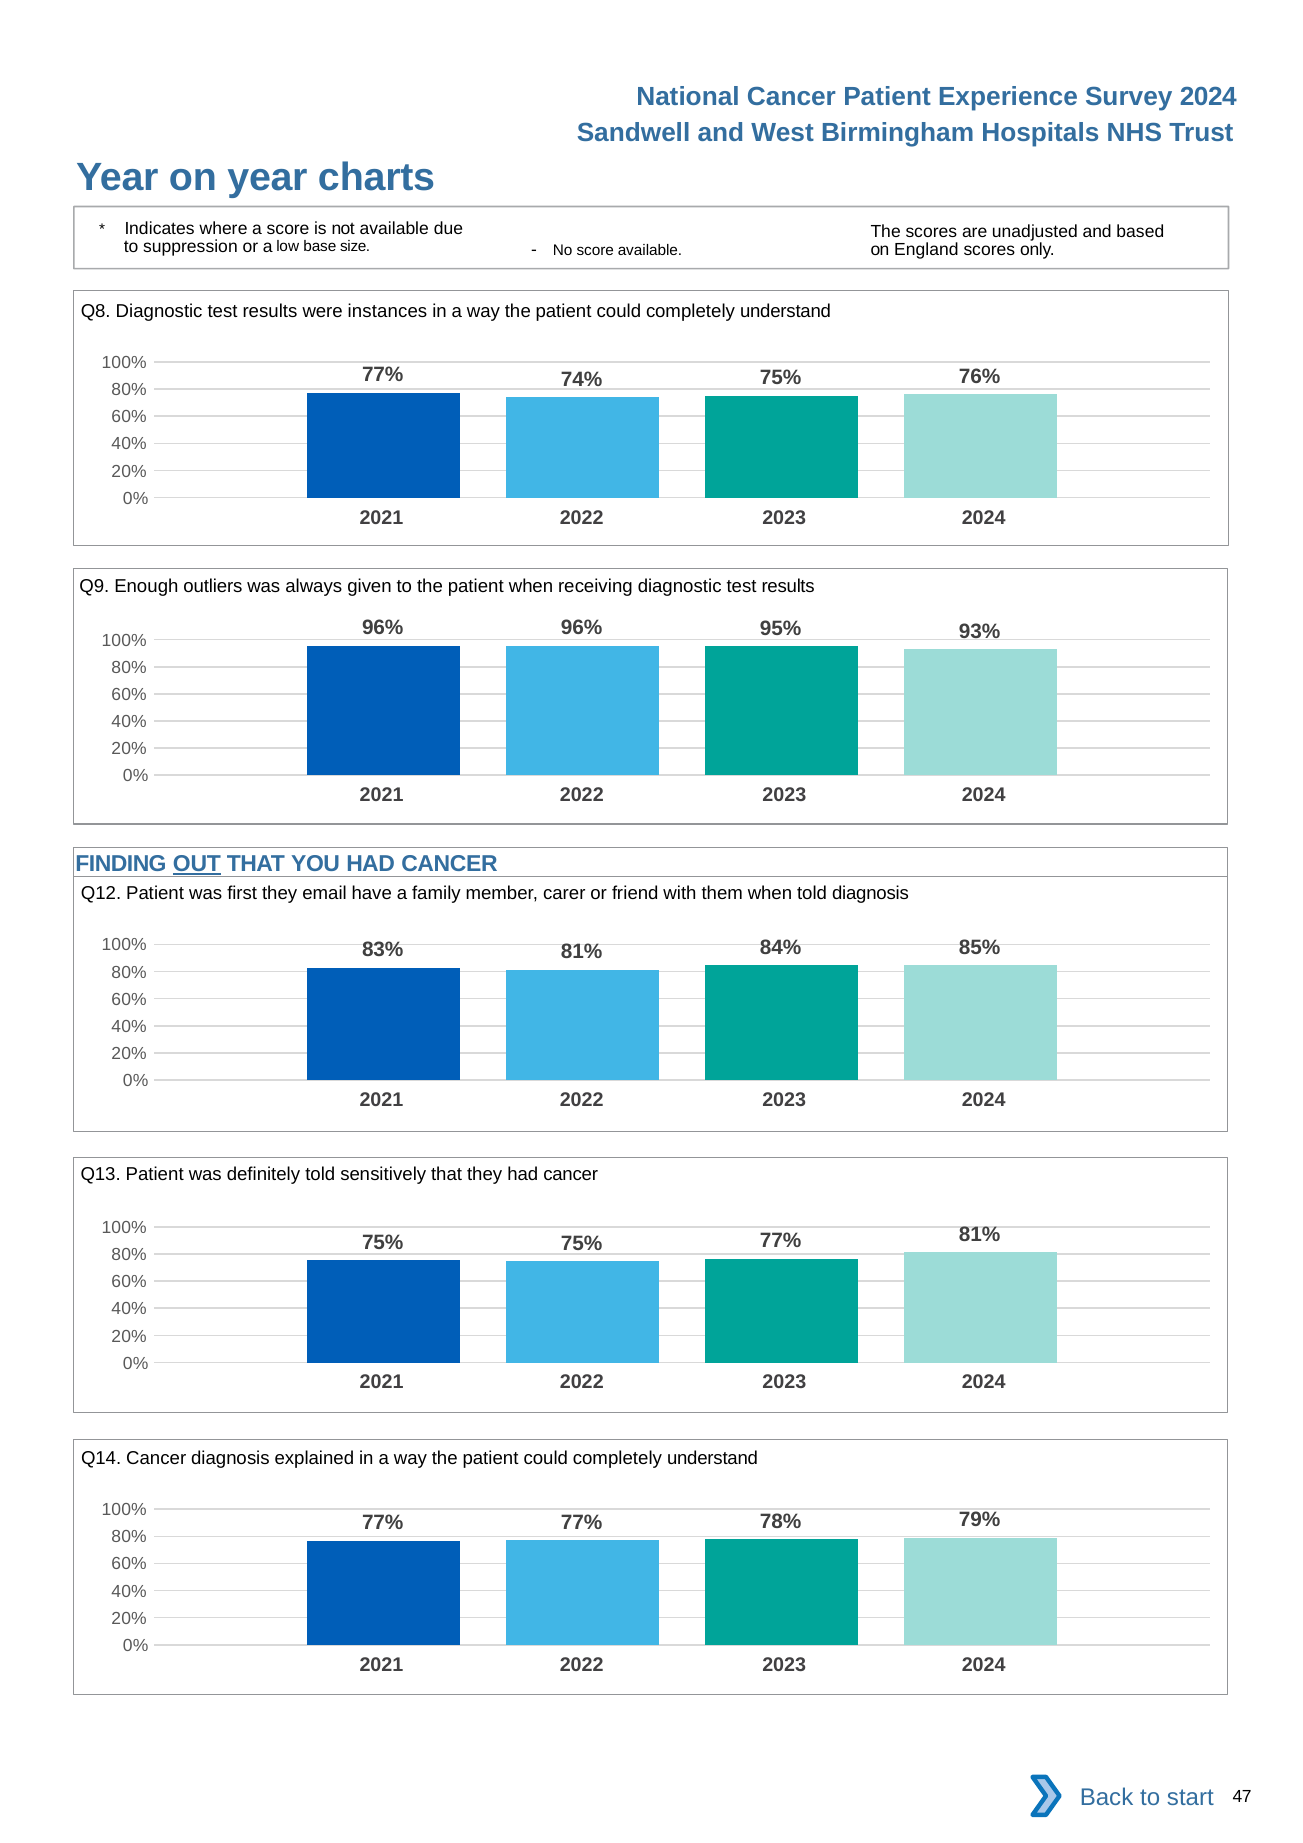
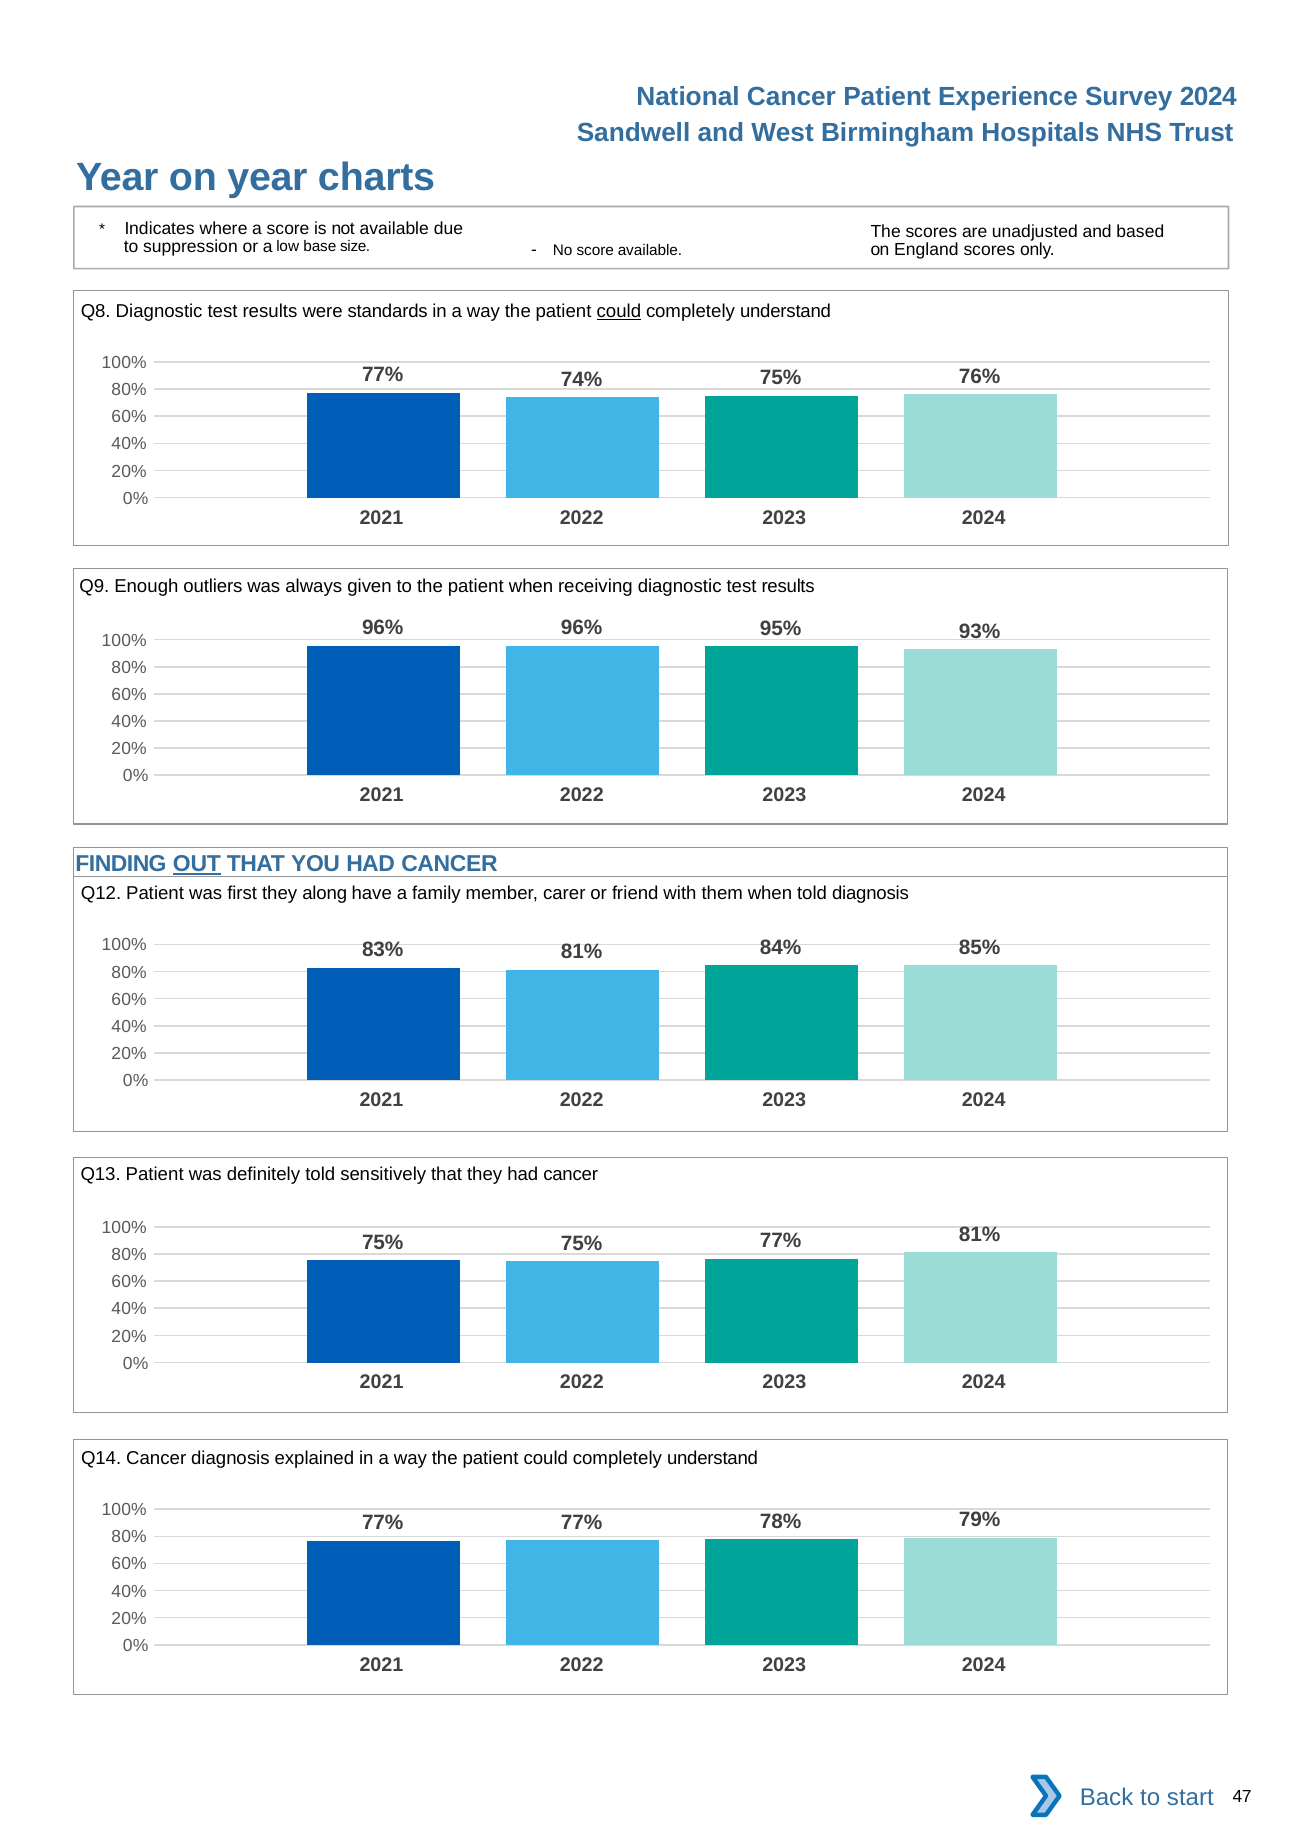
instances: instances -> standards (388, 311)
could underline: none -> present (619, 311)
email: email -> along (325, 894)
